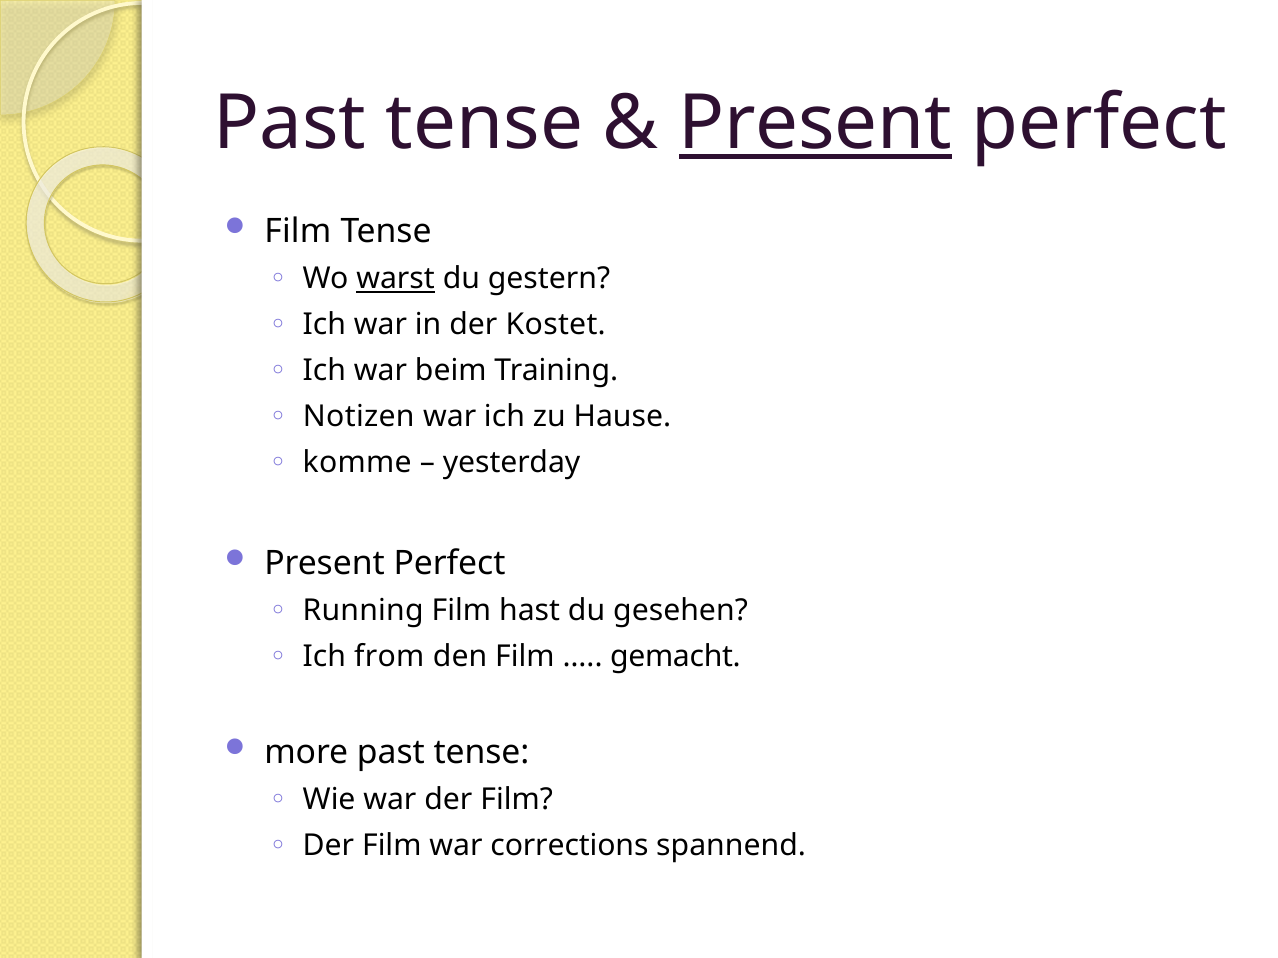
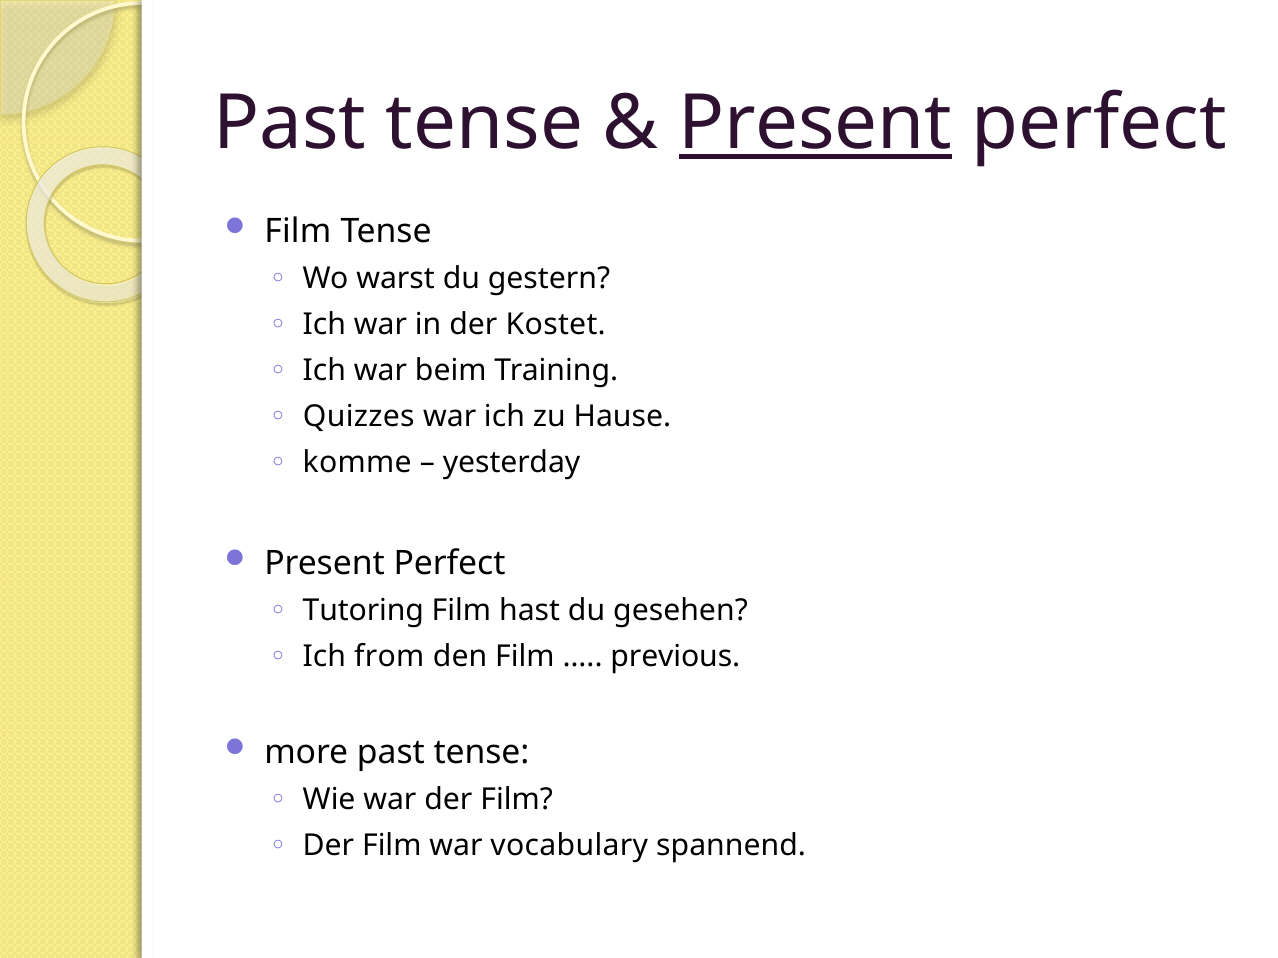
warst underline: present -> none (396, 279)
Notizen: Notizen -> Quizzes (359, 417)
Running: Running -> Tutoring (363, 611)
gemacht: gemacht -> previous (675, 657)
corrections: corrections -> vocabulary (569, 846)
